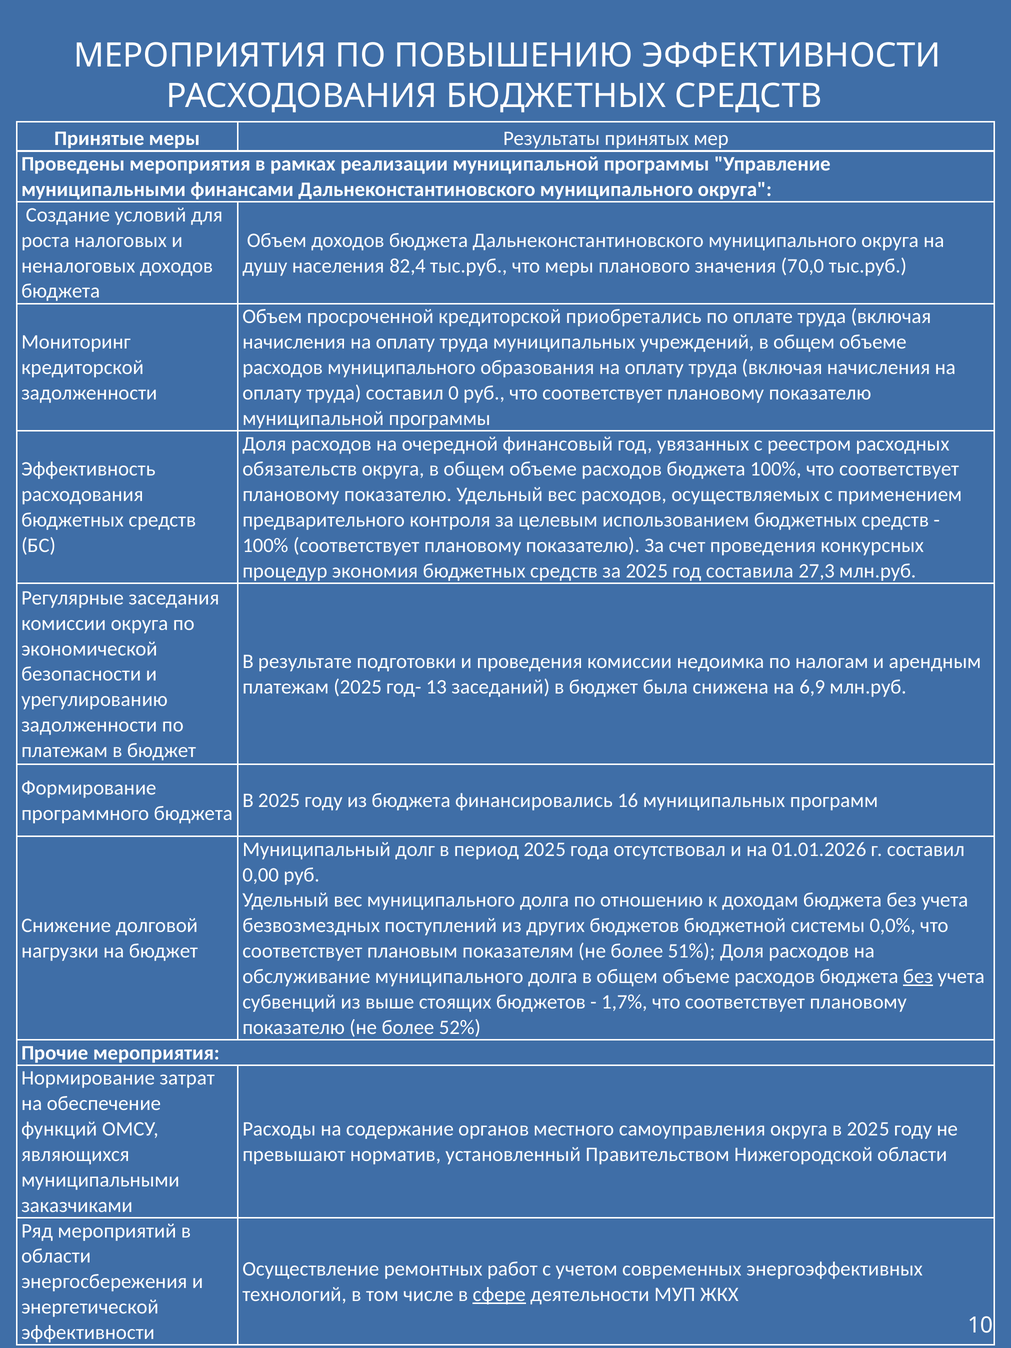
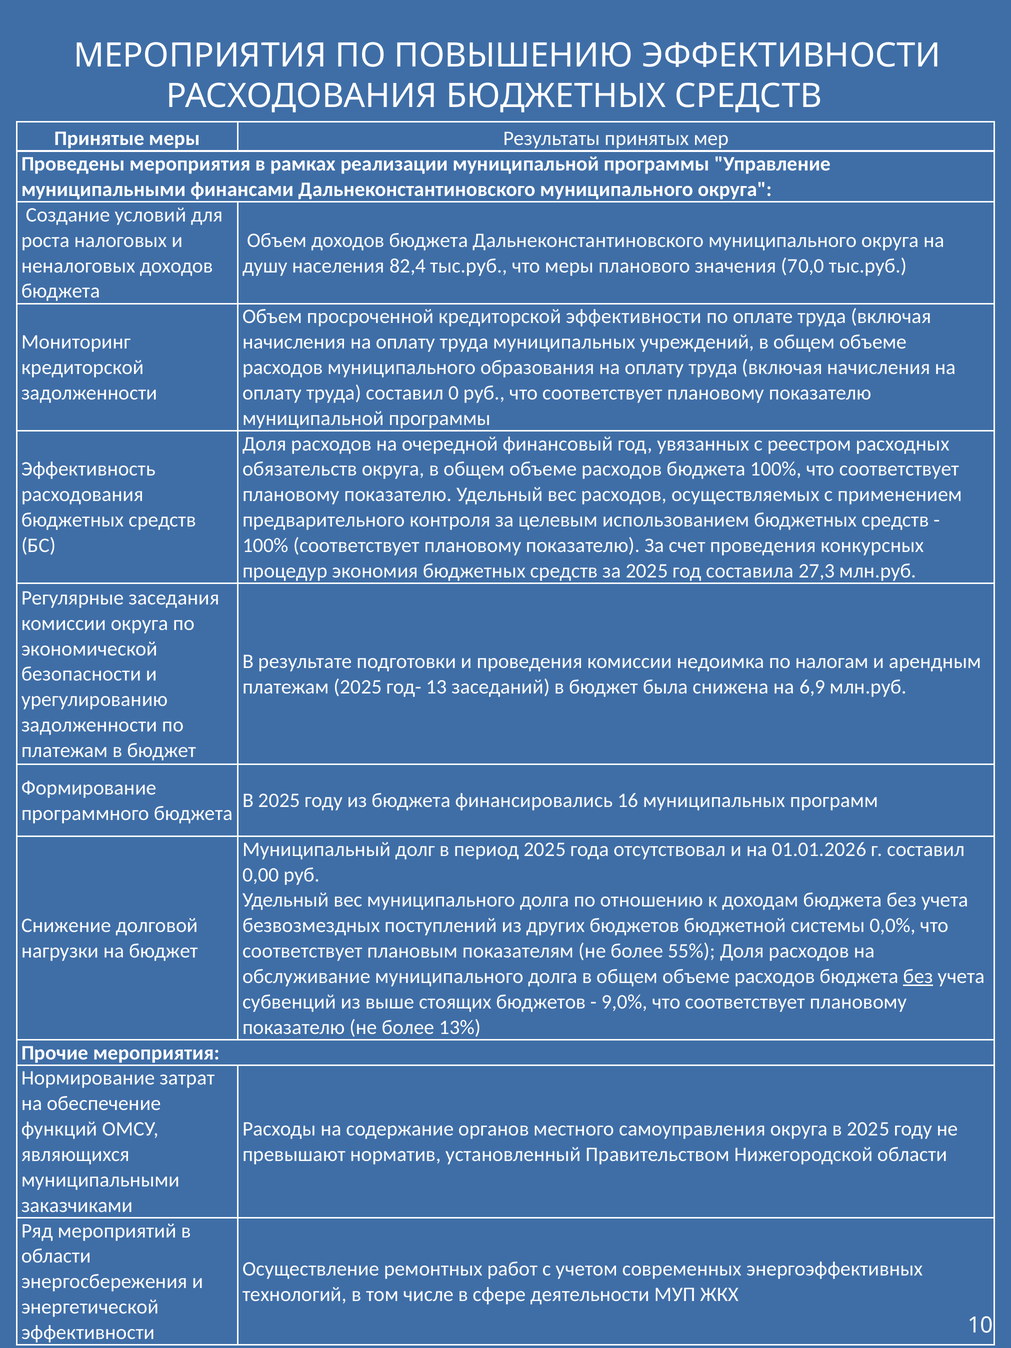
кредиторской приобретались: приобретались -> эффективности (634, 317)
51%: 51% -> 55% (691, 951)
1,7%: 1,7% -> 9,0% (624, 1002)
52%: 52% -> 13% (460, 1027)
сфере underline: present -> none (499, 1294)
